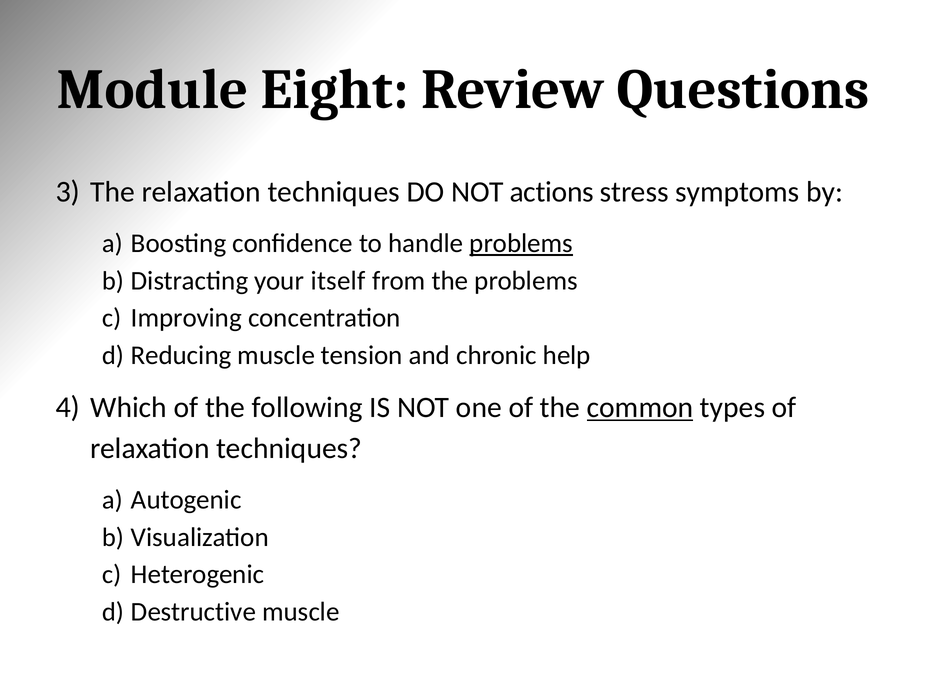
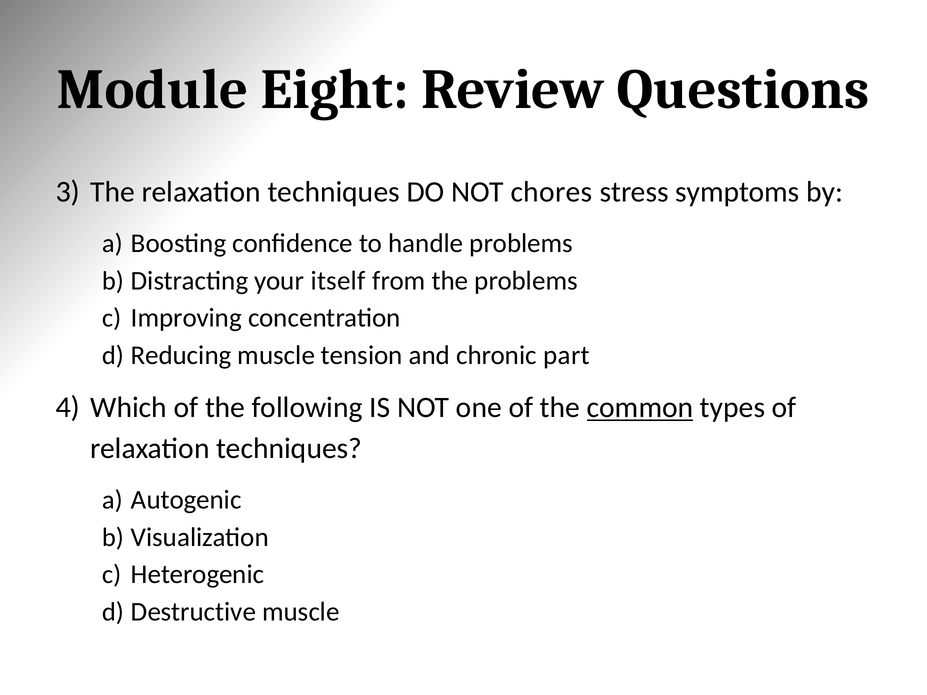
actions: actions -> chores (551, 192)
problems underline: present -> none (521, 244)
help: help -> part (567, 355)
